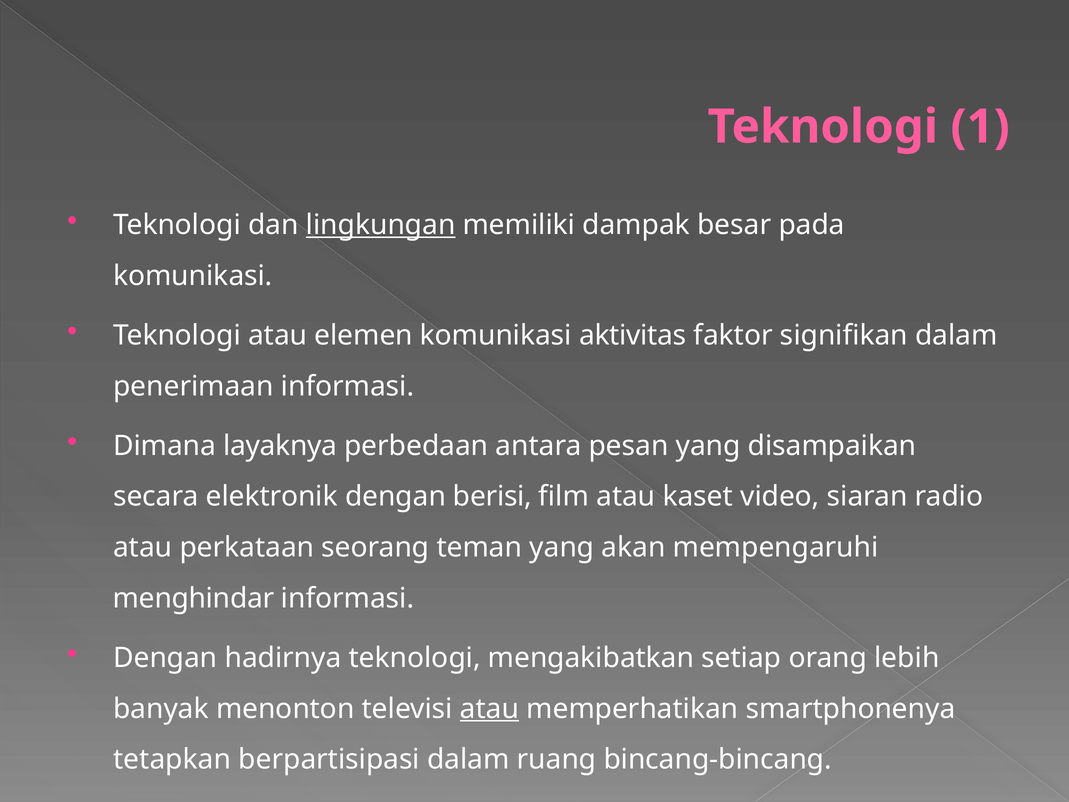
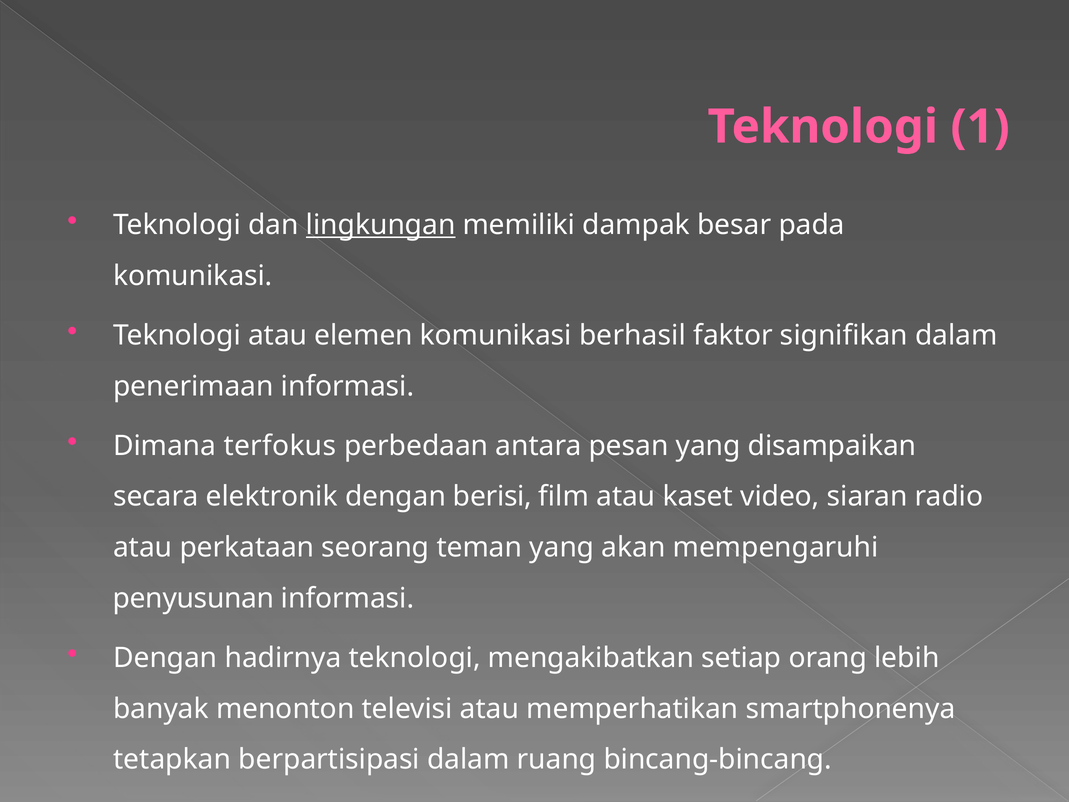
aktivitas: aktivitas -> berhasil (633, 335)
layaknya: layaknya -> terfokus (280, 446)
menghindar: menghindar -> penyusunan (194, 598)
atau underline: present -> none (489, 708)
